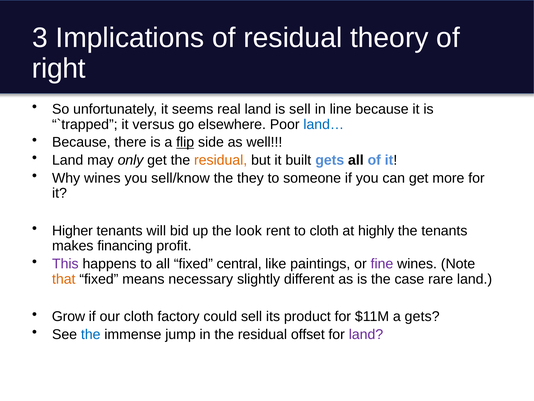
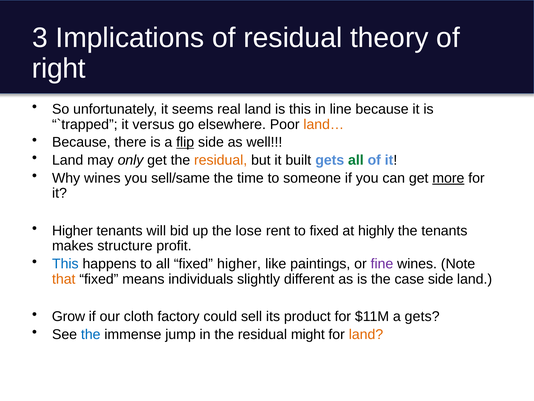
is sell: sell -> this (300, 109)
land… colour: blue -> orange (324, 124)
all colour: black -> green (356, 160)
sell/know: sell/know -> sell/same (181, 178)
they: they -> time (250, 178)
more underline: none -> present (448, 178)
look: look -> lose (249, 230)
to cloth: cloth -> fixed (324, 230)
financing: financing -> structure (125, 246)
This colour: purple -> blue (65, 264)
fixed central: central -> higher (239, 264)
necessary: necessary -> individuals (201, 279)
case rare: rare -> side (441, 279)
offset: offset -> might (308, 334)
land colour: purple -> orange (366, 334)
